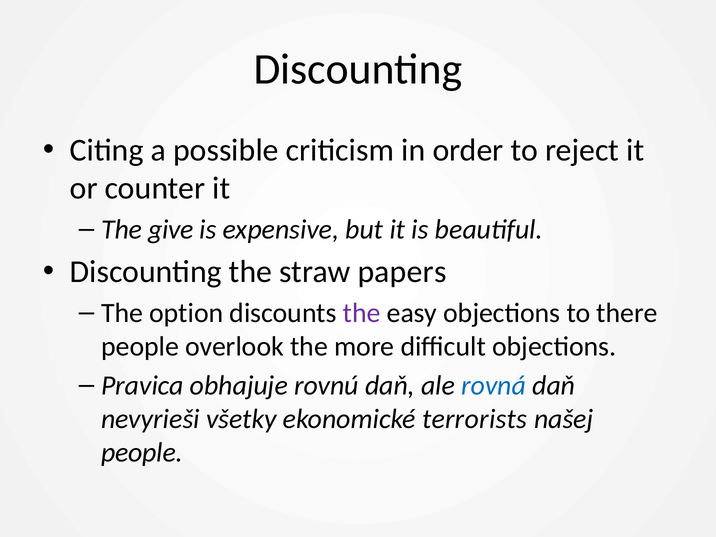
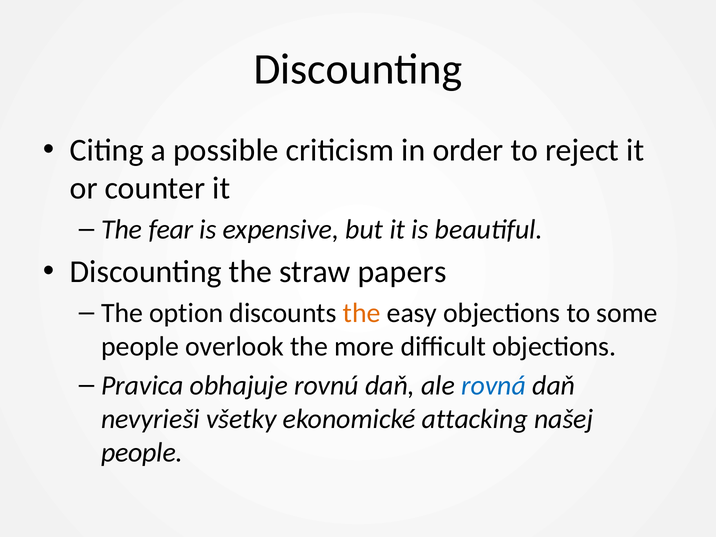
give: give -> fear (171, 230)
the colour: purple -> orange (362, 313)
there: there -> some (627, 313)
terrorists: terrorists -> attacking (475, 419)
